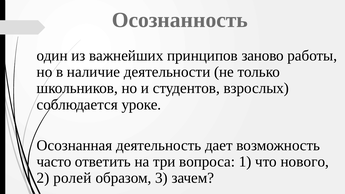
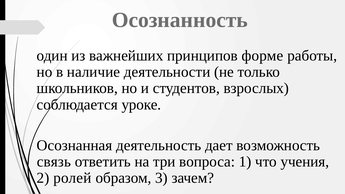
заново: заново -> форме (263, 56)
часто: часто -> связь (54, 162)
нового: нового -> учения (305, 162)
